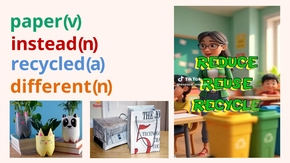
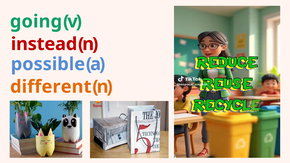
paper: paper -> going (36, 22)
recycled: recycled -> possible (48, 64)
